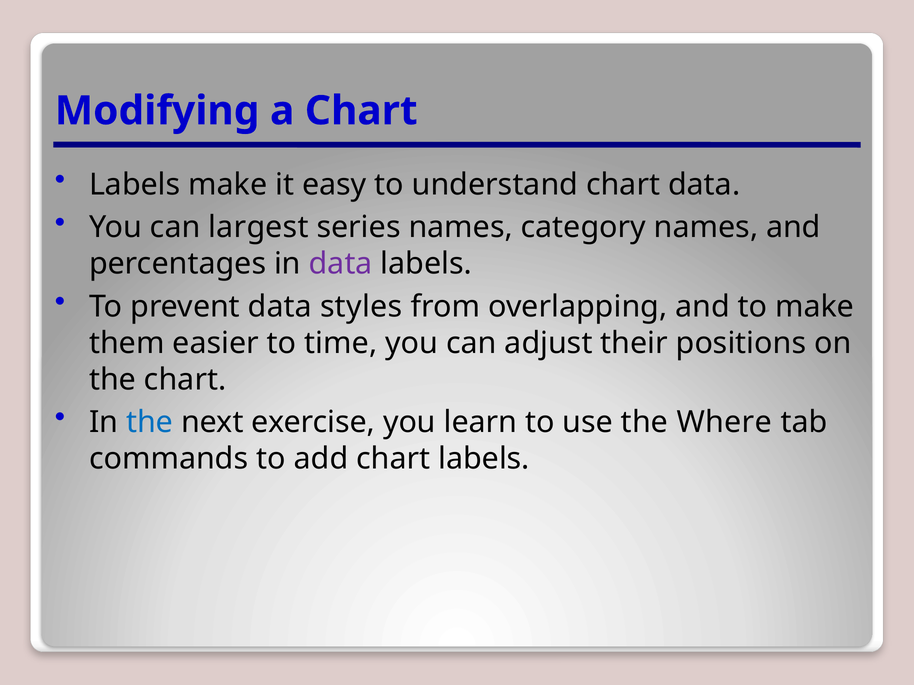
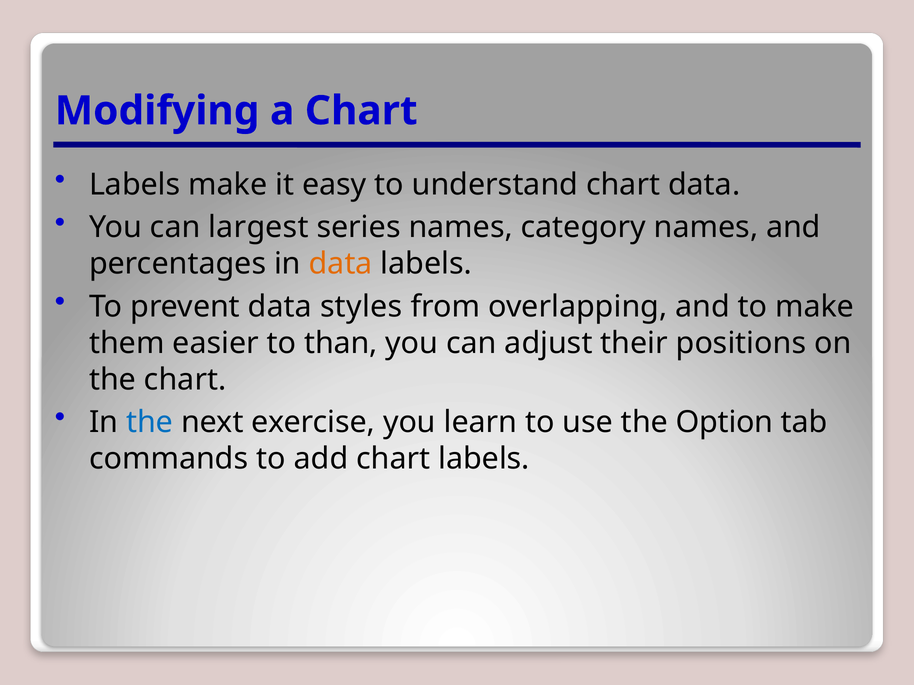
data colour: purple -> orange (341, 264)
time: time -> than (341, 343)
Where: Where -> Option (724, 423)
